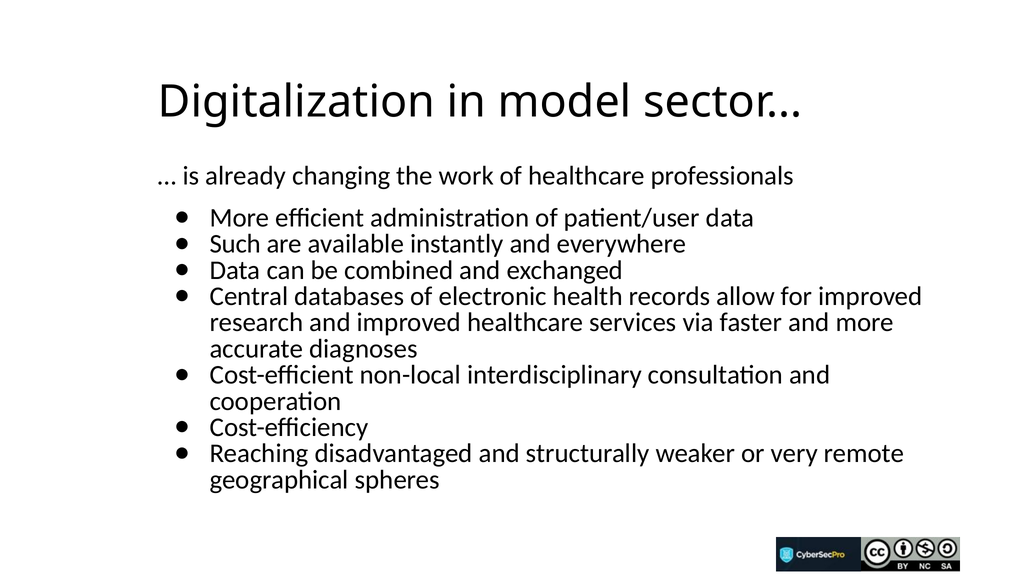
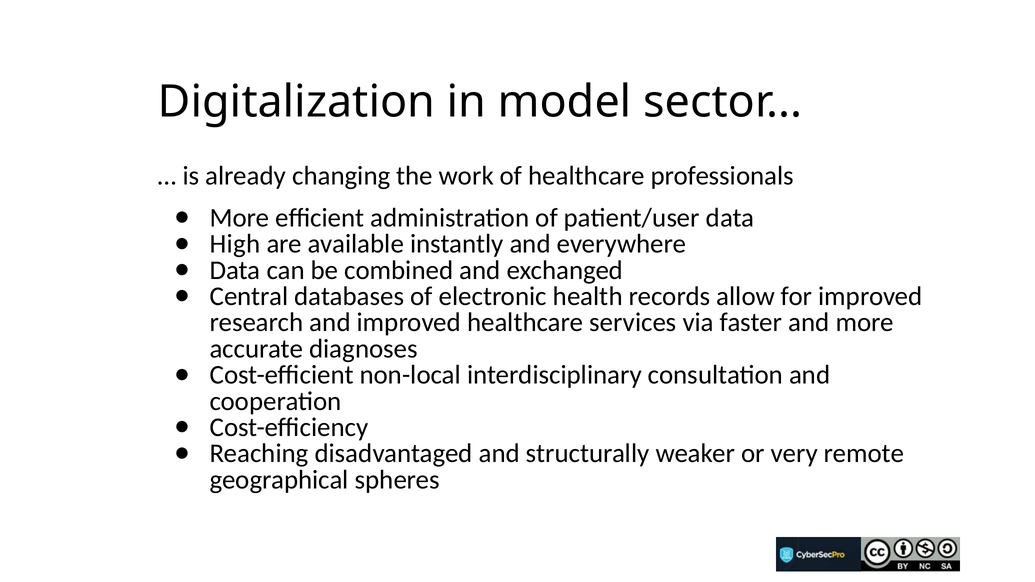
Such: Such -> High (235, 244)
